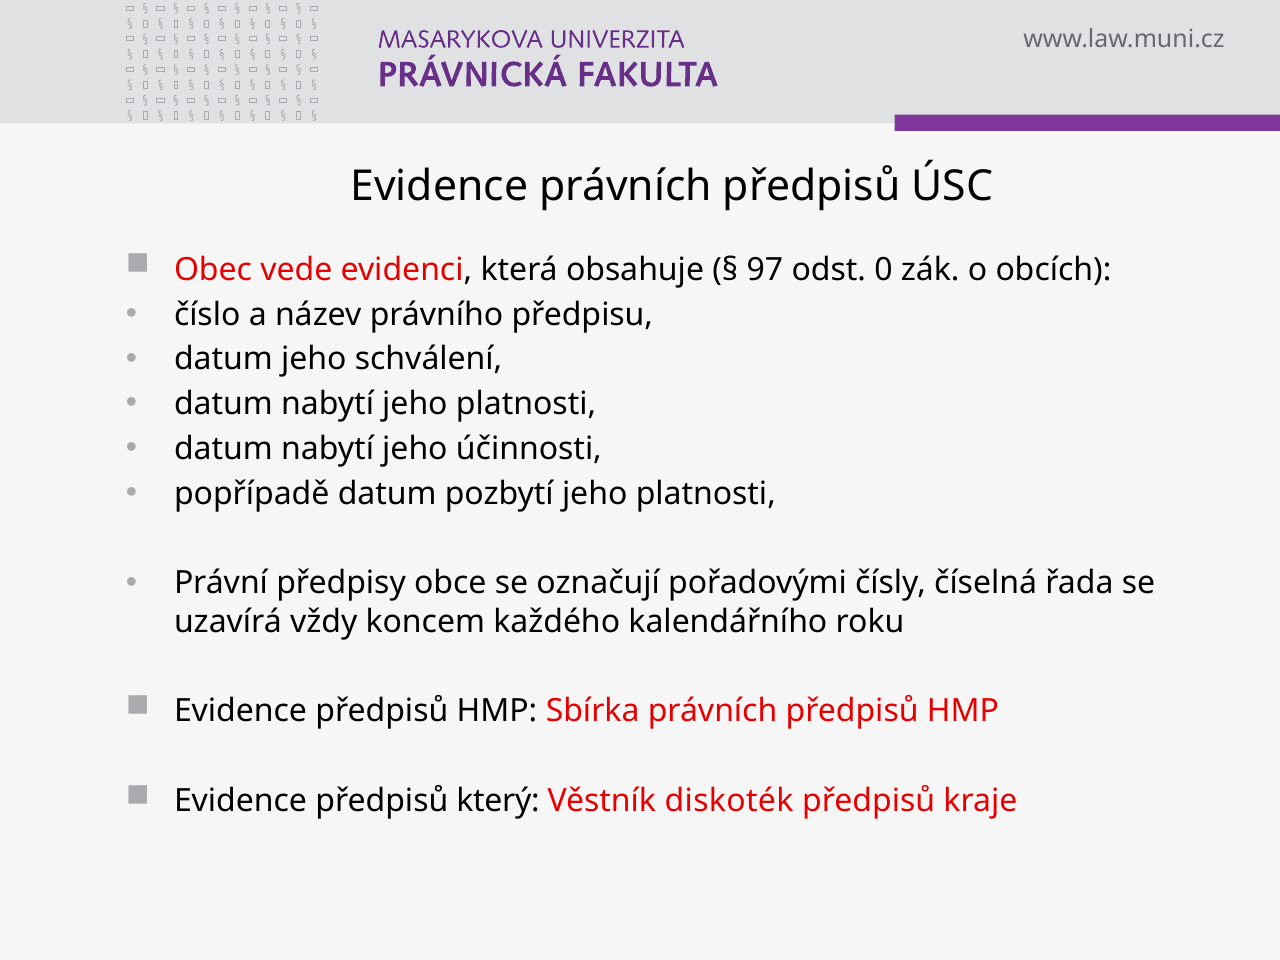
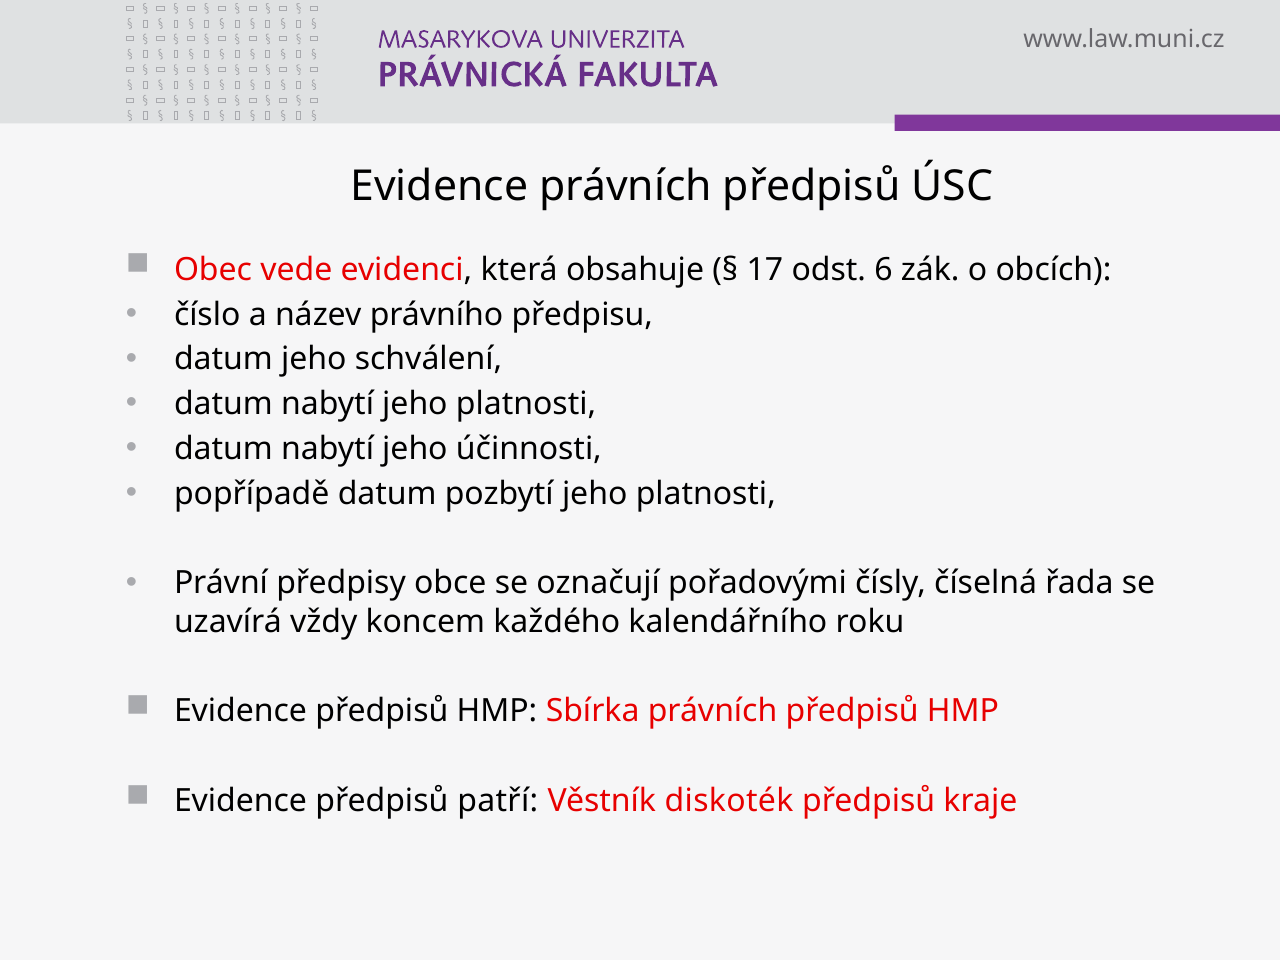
97: 97 -> 17 (765, 270)
0: 0 -> 6 (883, 270)
který: který -> patří (498, 801)
